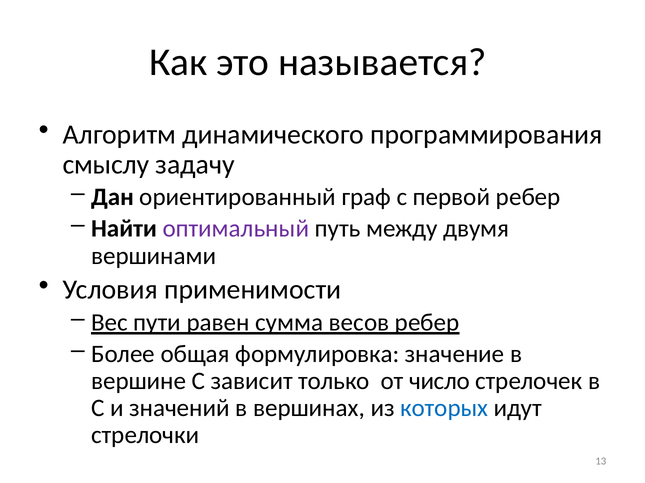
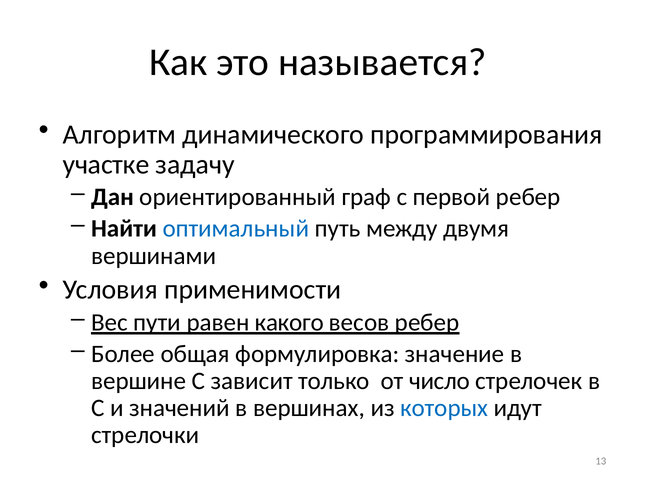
смыслу: смыслу -> участке (106, 165)
оптимальный colour: purple -> blue (236, 229)
сумма: сумма -> какого (289, 323)
